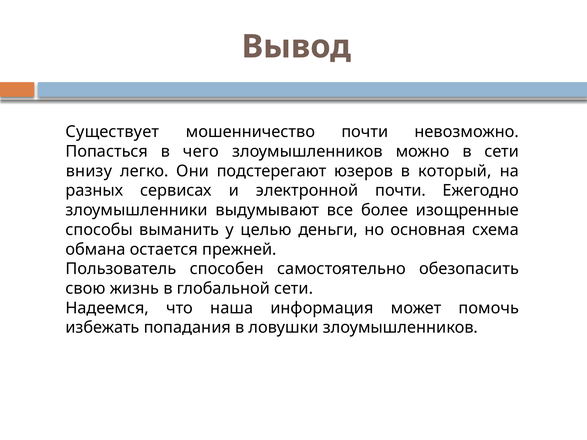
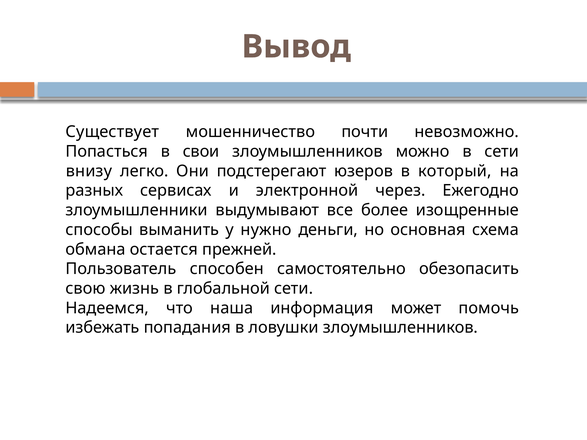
чего: чего -> свои (201, 152)
электронной почти: почти -> через (400, 191)
целью: целью -> нужно (266, 230)
